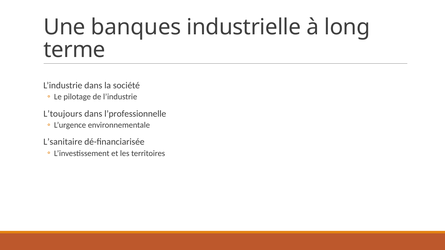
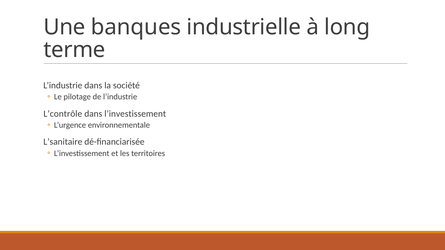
L’toujours: L’toujours -> L’contrôle (63, 114)
dans l’professionnelle: l’professionnelle -> l’investissement (135, 114)
